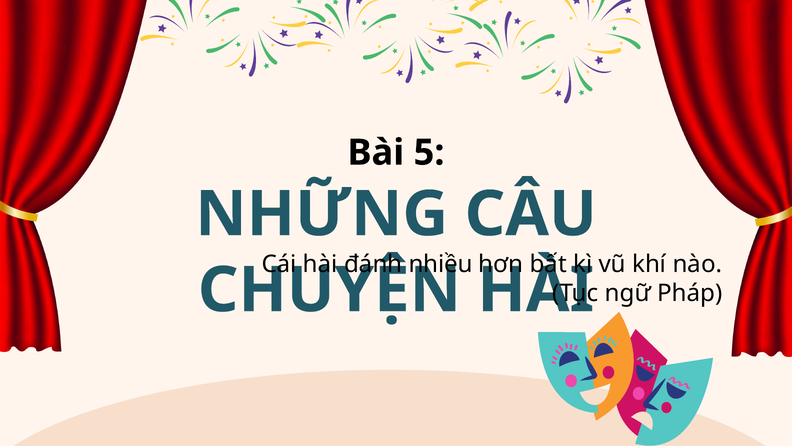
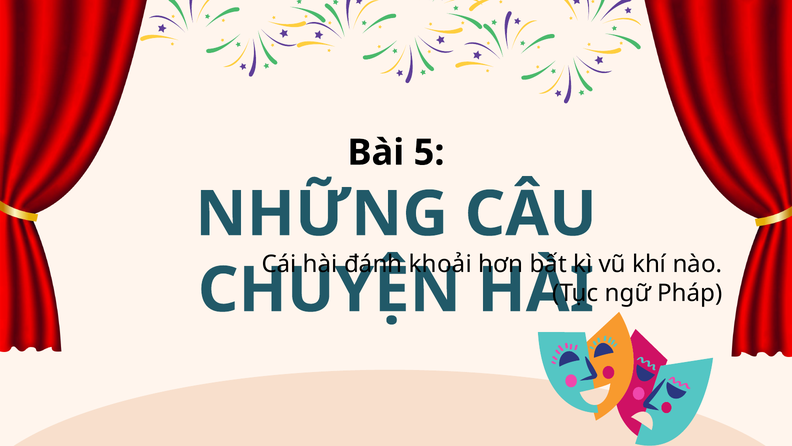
nhiều: nhiều -> khoải (440, 264)
